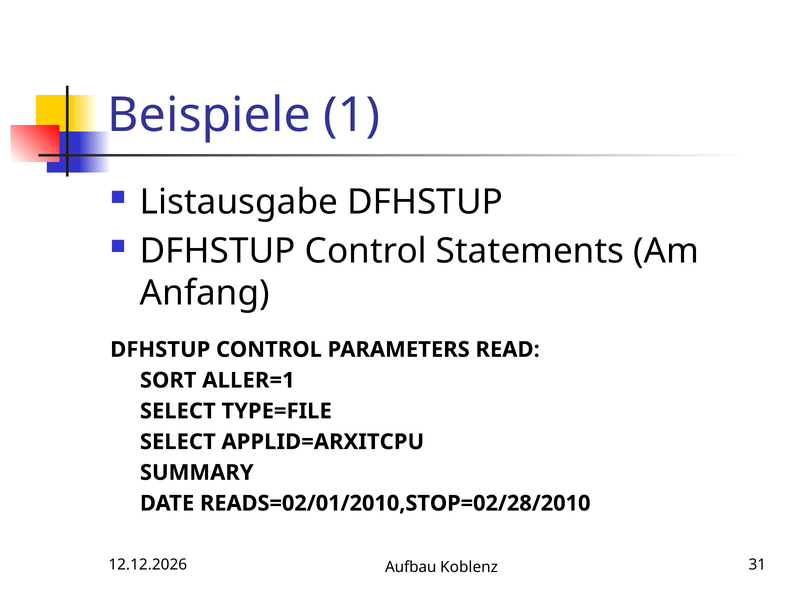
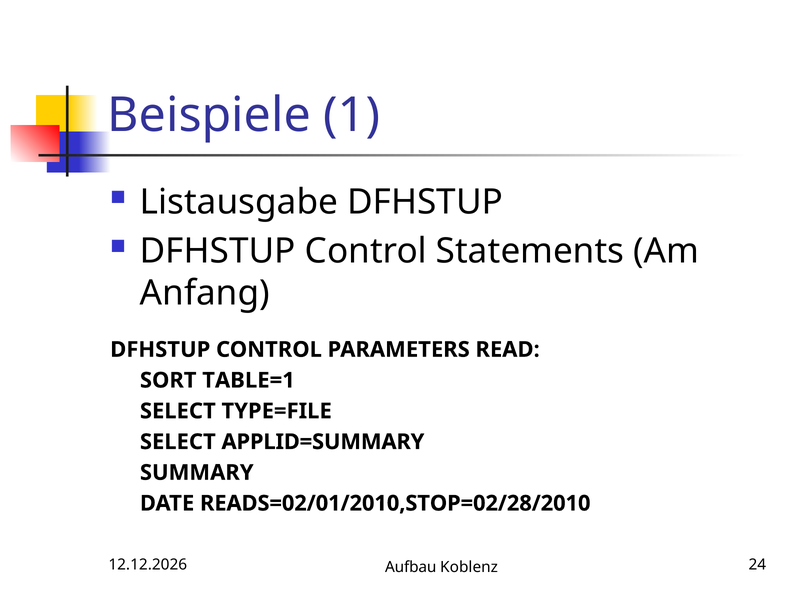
ALLER=1: ALLER=1 -> TABLE=1 (249, 380)
APPLID=ARXITCPU: APPLID=ARXITCPU -> APPLID=SUMMARY (323, 442)
31: 31 -> 24 (757, 565)
